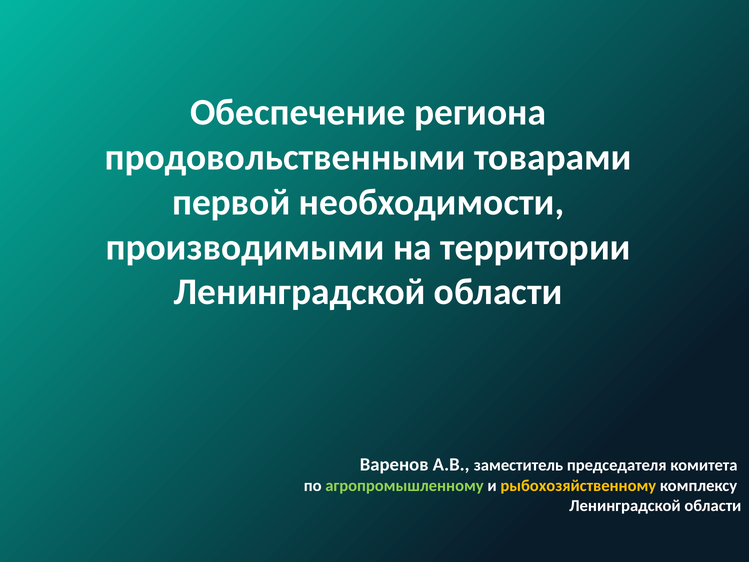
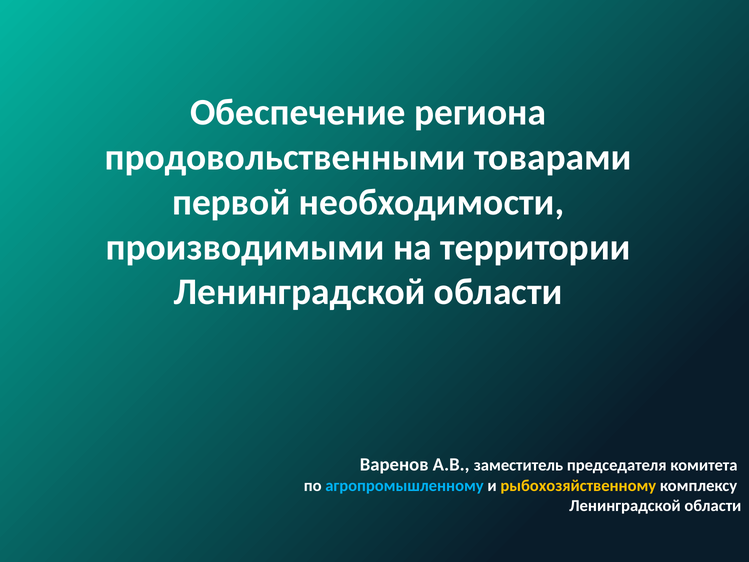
агропромышленному colour: light green -> light blue (405, 485)
